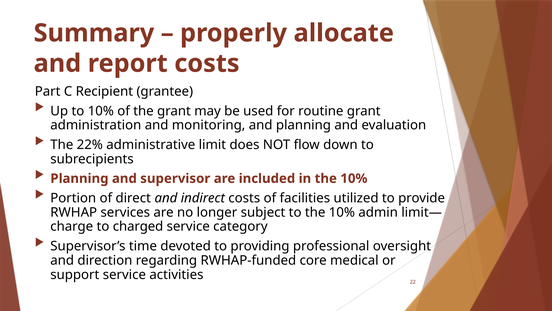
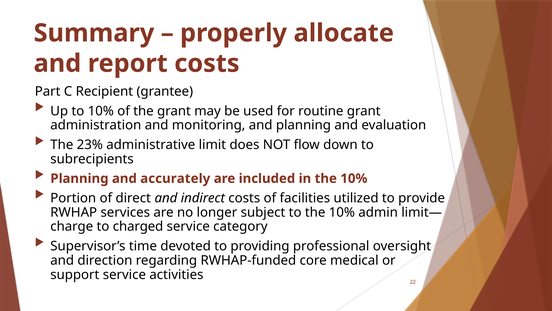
22%: 22% -> 23% (90, 145)
supervisor: supervisor -> accurately (175, 178)
